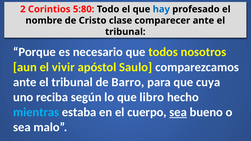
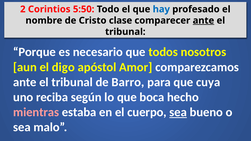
5:80: 5:80 -> 5:50 (84, 9)
ante underline: none -> present (203, 21)
vivir: vivir -> digo (63, 67)
Saulo: Saulo -> Amor (136, 67)
libro: libro -> boca (152, 97)
mientras colour: light blue -> pink (36, 112)
